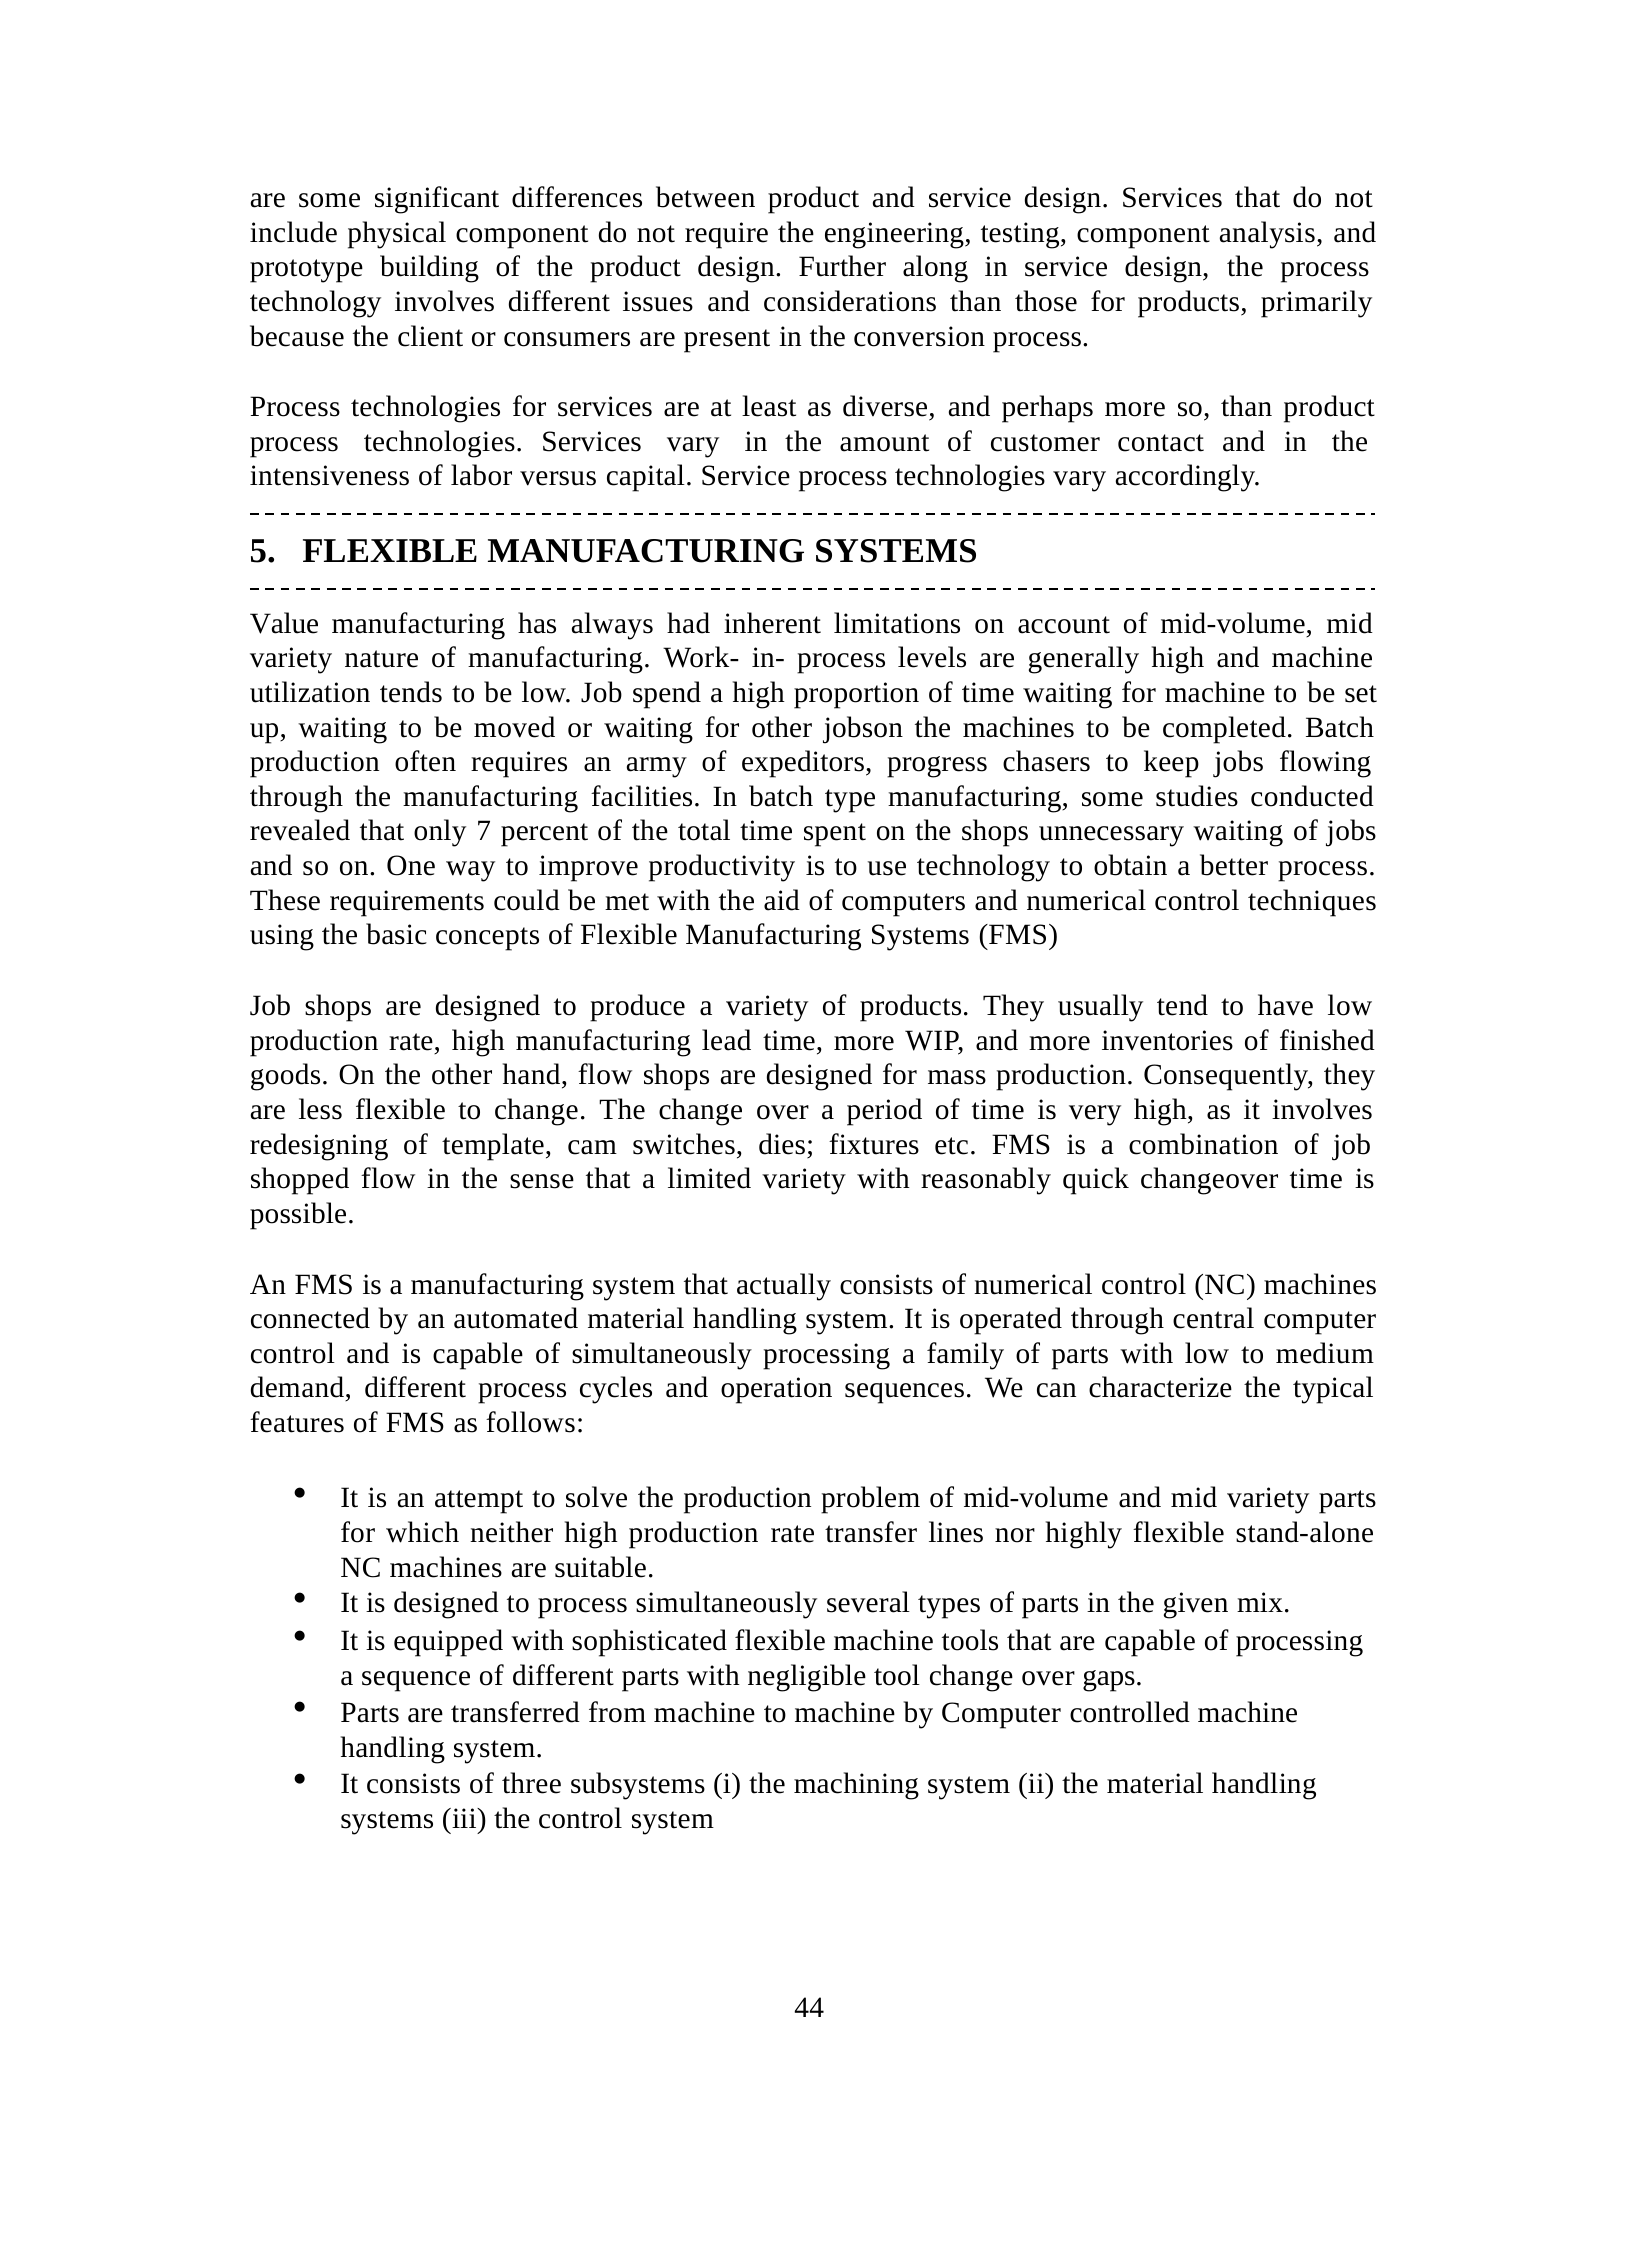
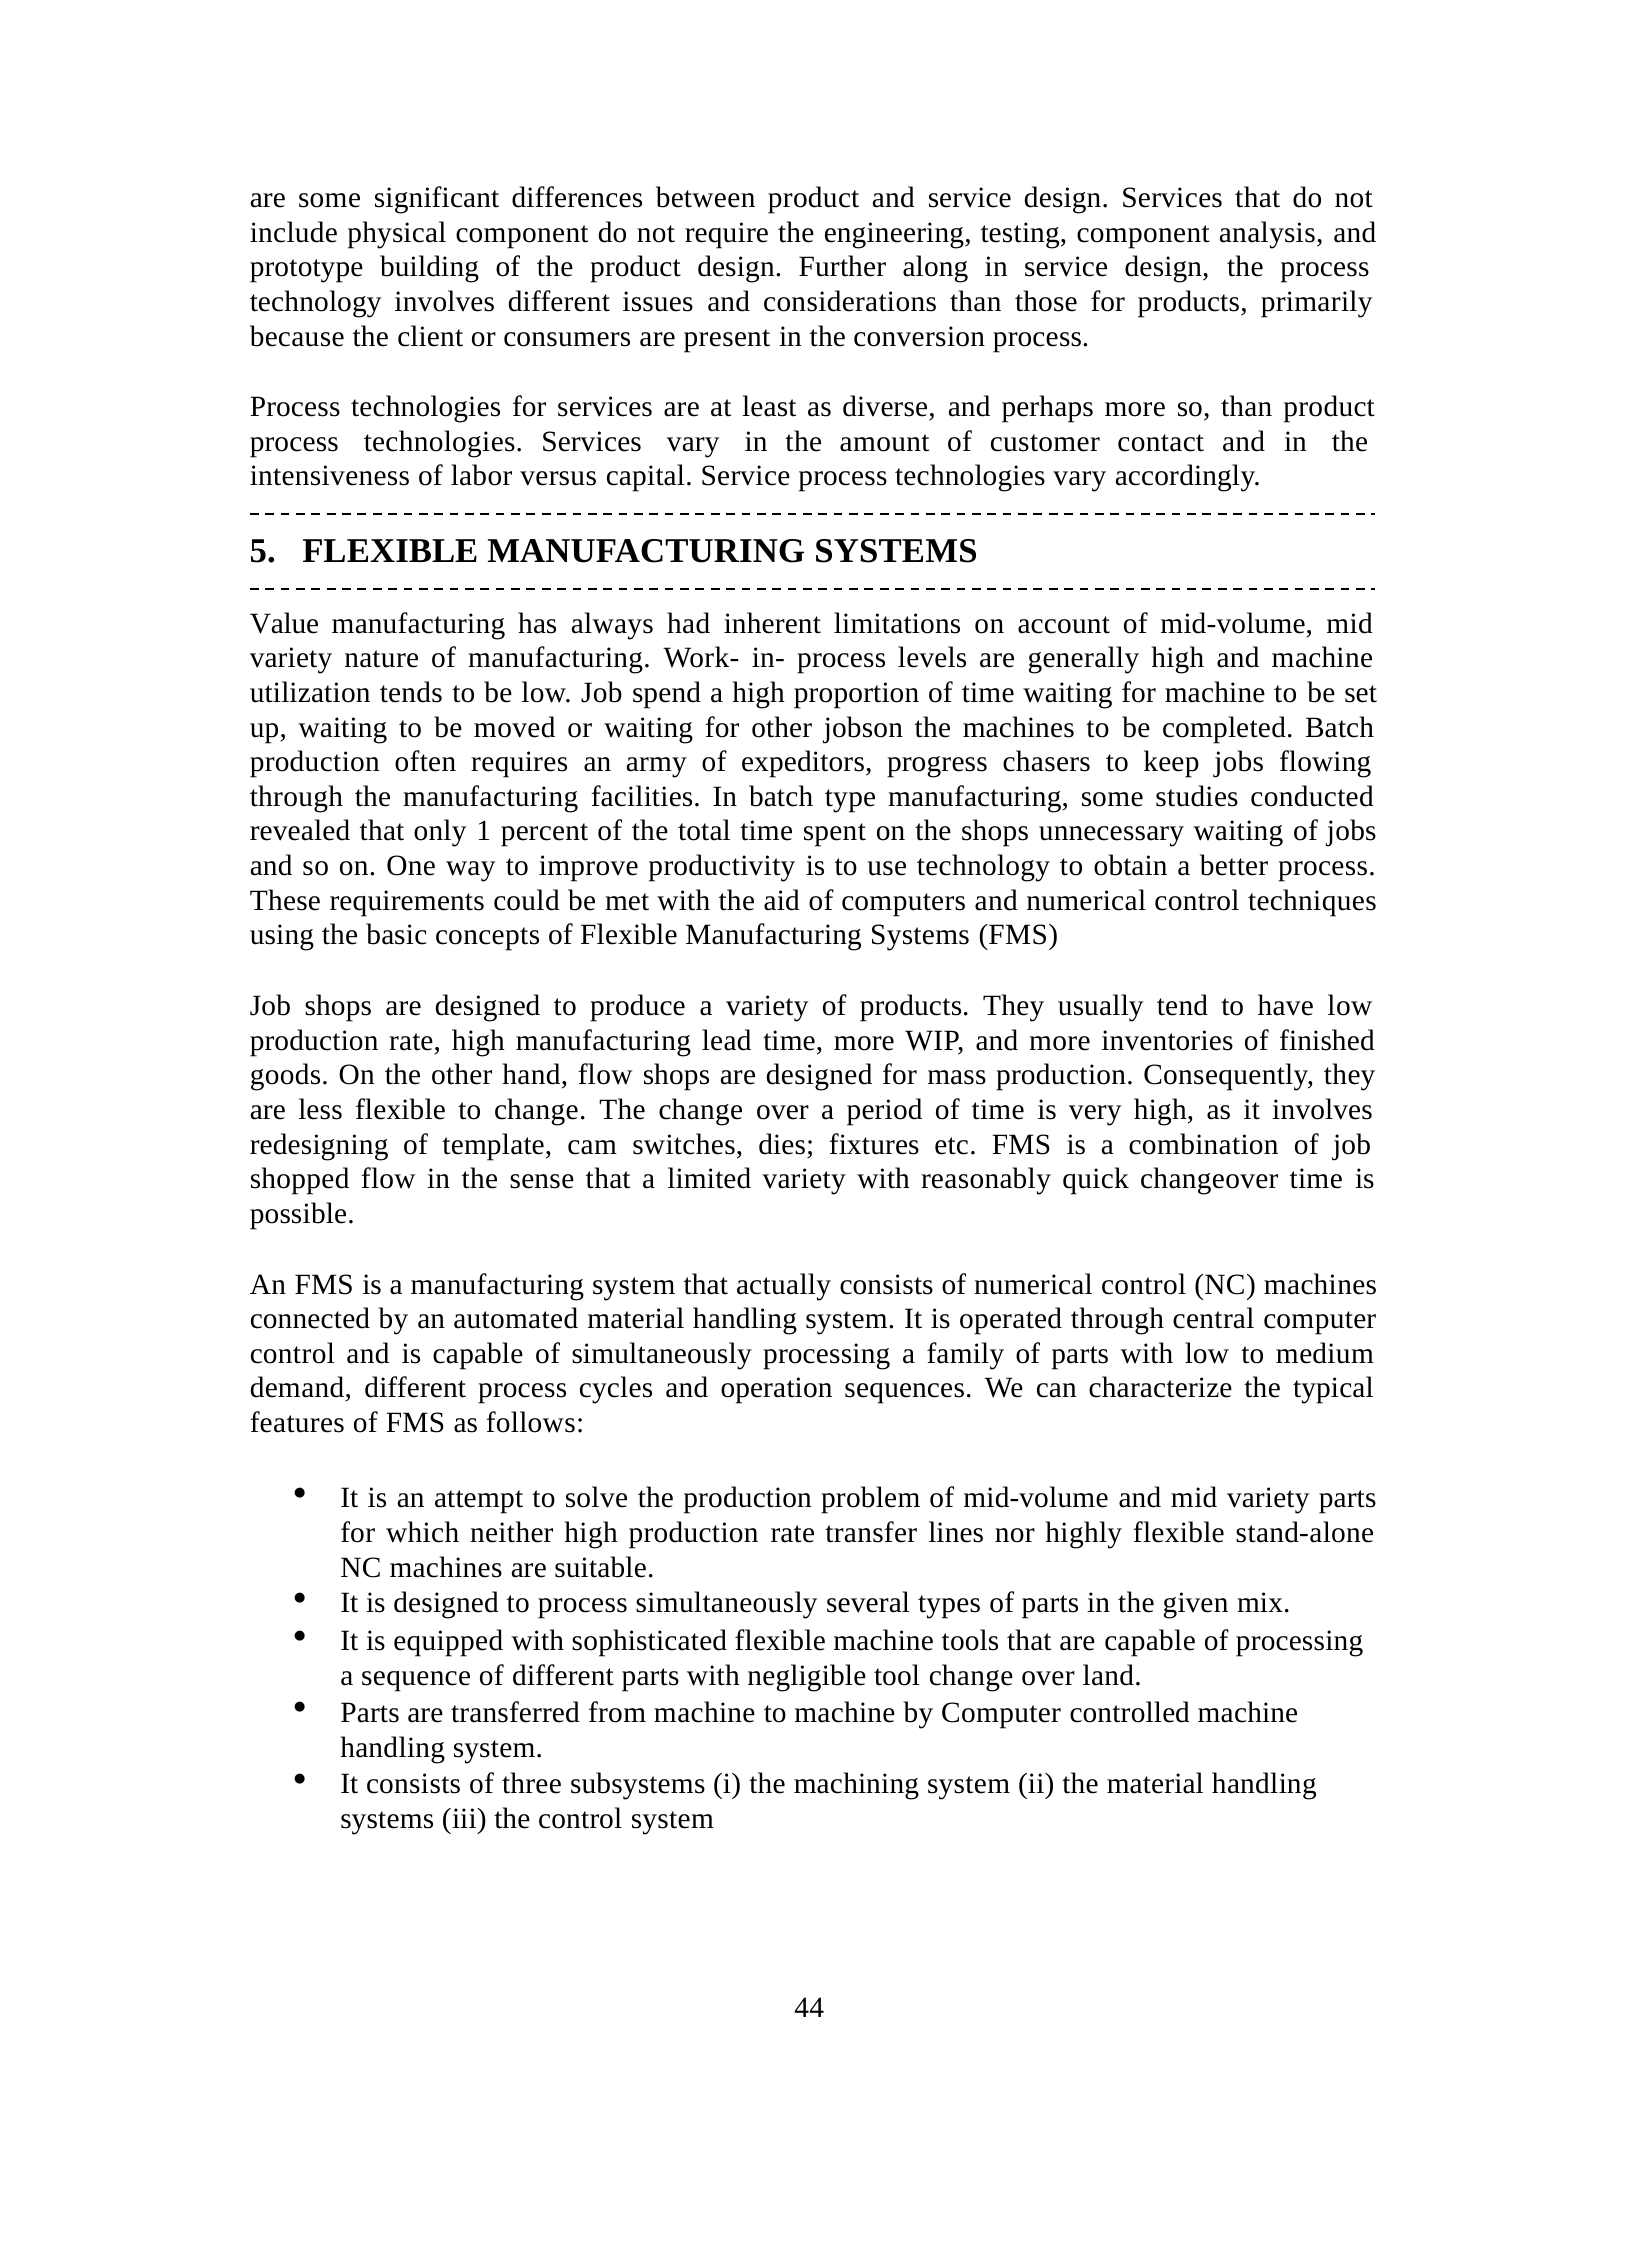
7: 7 -> 1 (484, 831)
gaps: gaps -> land (1112, 1675)
